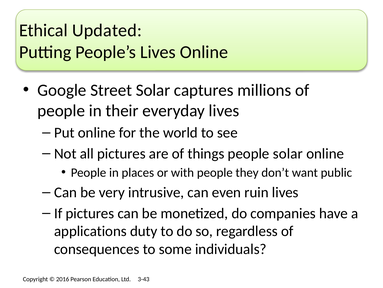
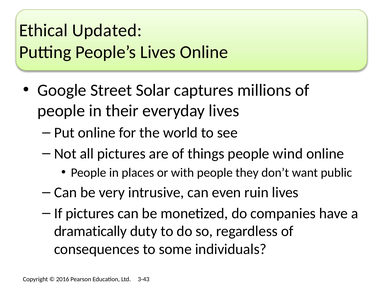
people solar: solar -> wind (288, 153)
applications: applications -> dramatically (90, 231)
